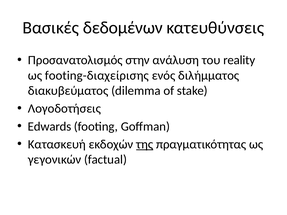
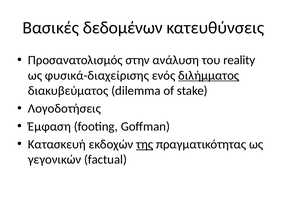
footing-διαχείρισης: footing-διαχείρισης -> φυσικά-διαχείρισης (97, 76)
διλήμματος underline: none -> present (209, 76)
Edwards: Edwards -> Έμφαση (49, 127)
